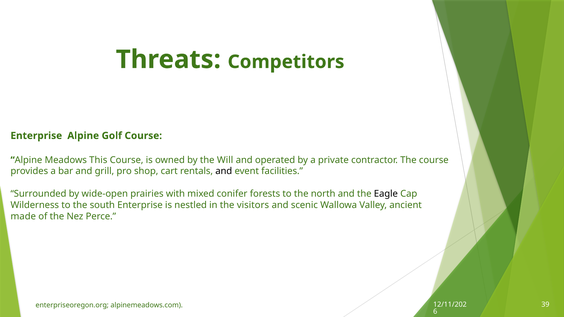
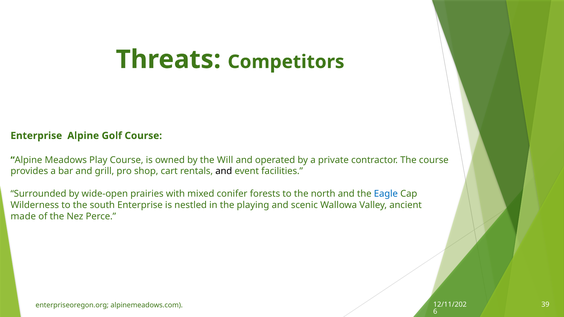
This: This -> Play (98, 160)
Eagle colour: black -> blue (386, 194)
visitors: visitors -> playing (253, 205)
